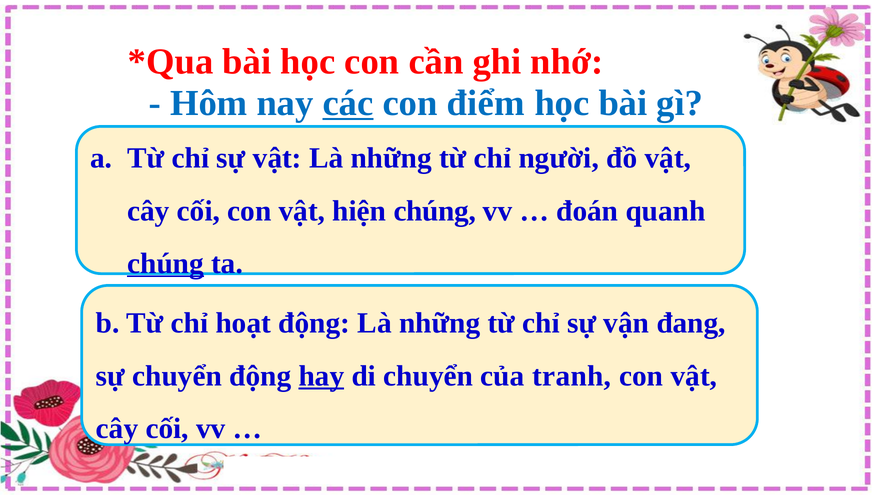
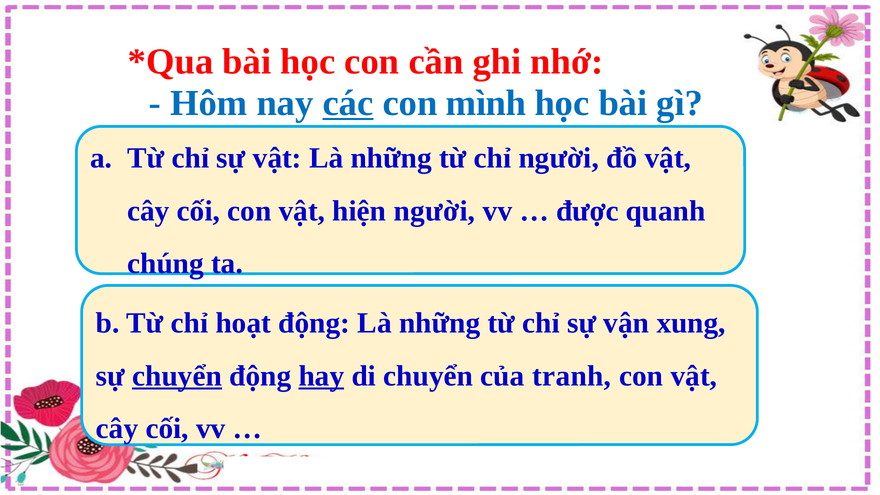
điểm: điểm -> mình (486, 103)
hiện chúng: chúng -> người (434, 211)
đoán: đoán -> được (587, 211)
chúng underline: present -> none (166, 264)
đang: đang -> xung (691, 323)
chuyển underline: none -> present (177, 376)
